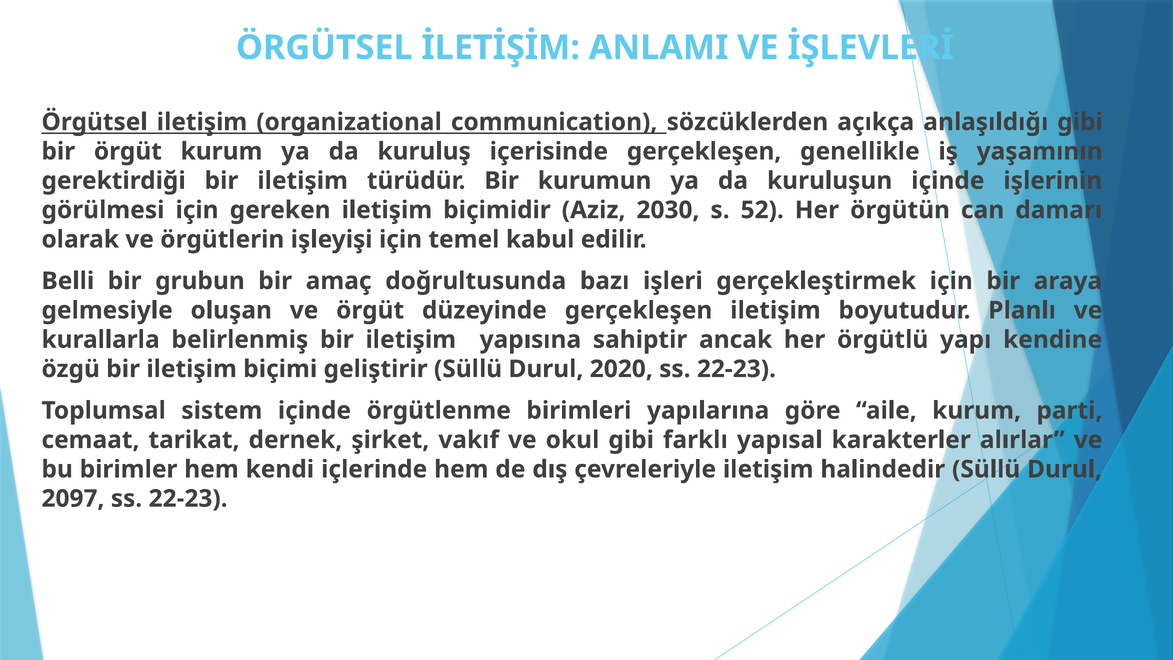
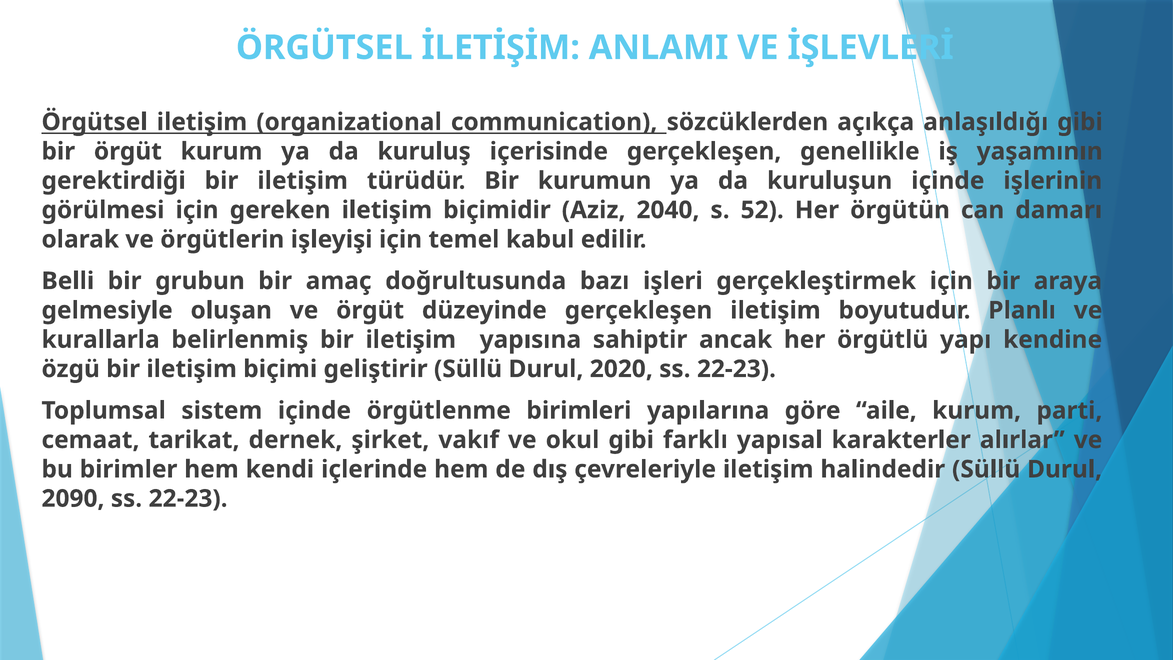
2030: 2030 -> 2040 (668, 210)
2097: 2097 -> 2090 (73, 499)
